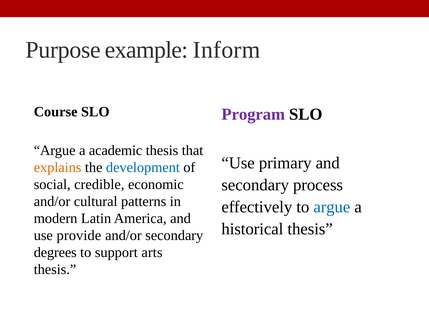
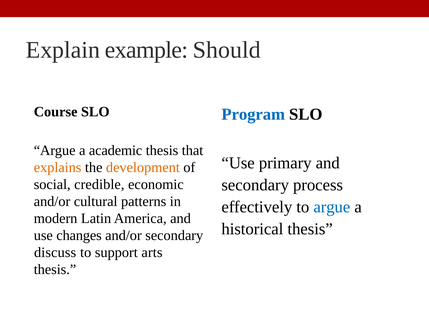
Purpose: Purpose -> Explain (63, 50)
Inform: Inform -> Should (227, 50)
Program colour: purple -> blue (253, 114)
development colour: blue -> orange (143, 167)
provide: provide -> changes (79, 235)
degrees: degrees -> discuss (55, 252)
